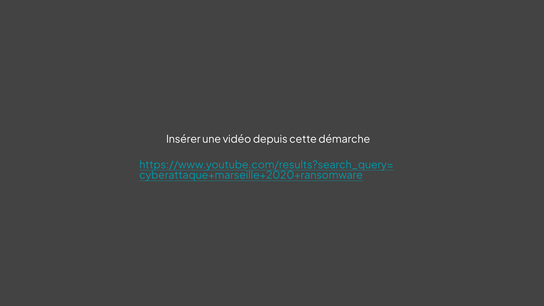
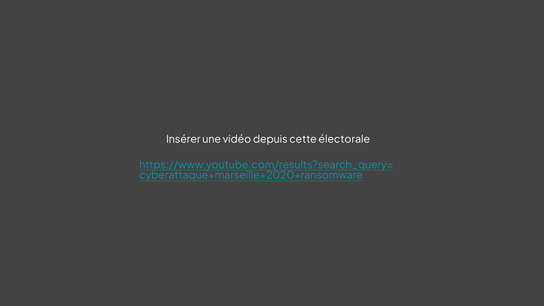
démarche: démarche -> électorale (344, 139)
